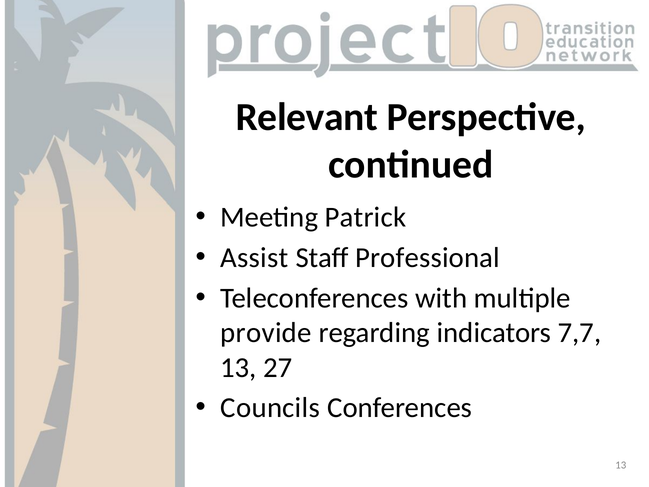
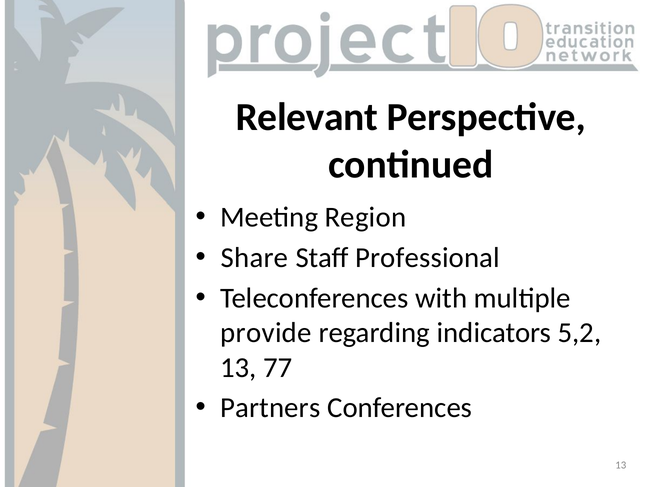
Patrick: Patrick -> Region (365, 217)
Assist: Assist -> Share (254, 258)
7,7: 7,7 -> 5,2 (579, 333)
27: 27 -> 77 (278, 367)
Councils: Councils -> Partners (270, 408)
